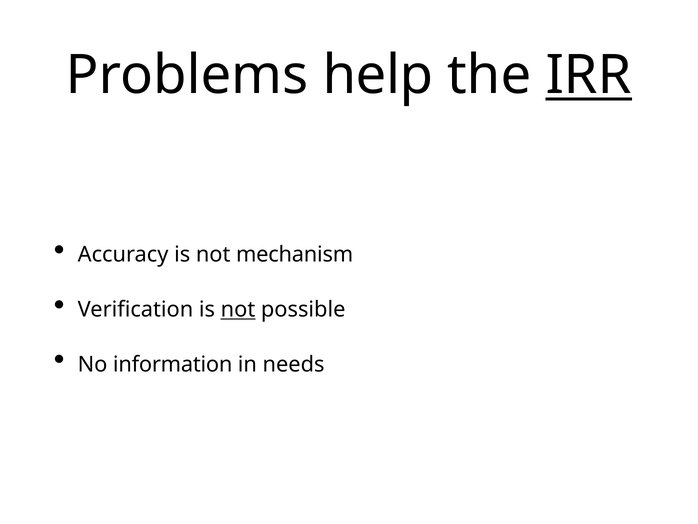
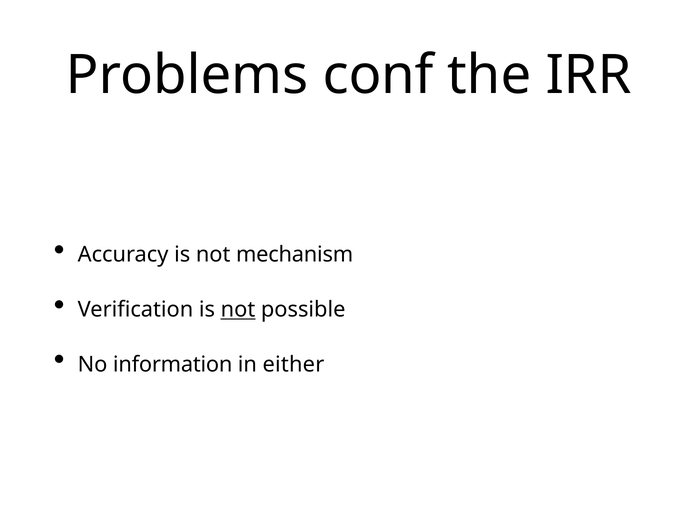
help: help -> conf (378, 75)
IRR underline: present -> none (589, 75)
needs: needs -> either (293, 364)
